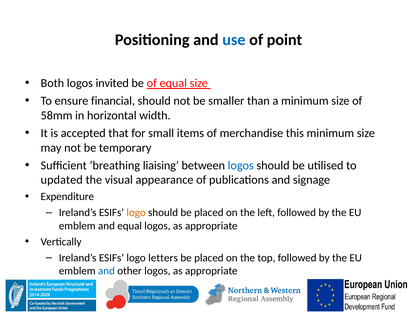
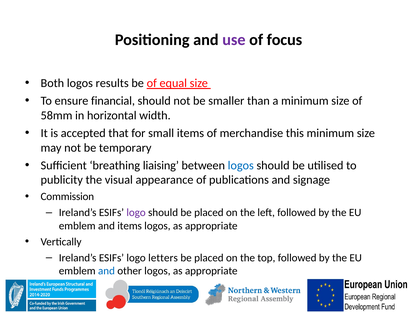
use colour: blue -> purple (234, 40)
point: point -> focus (284, 40)
invited: invited -> results (112, 83)
updated: updated -> publicity (62, 180)
Expenditure: Expenditure -> Commission (67, 196)
logo colour: orange -> purple (136, 212)
and equal: equal -> items (130, 226)
